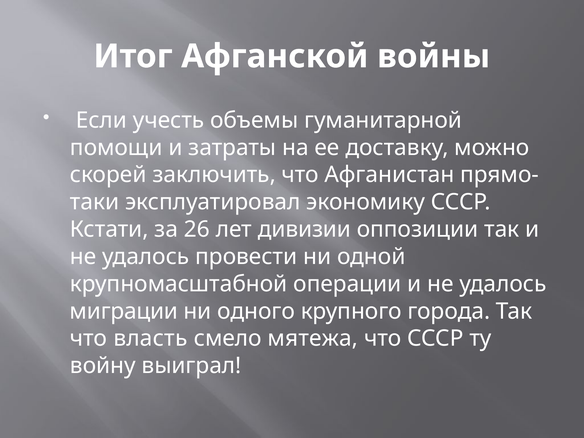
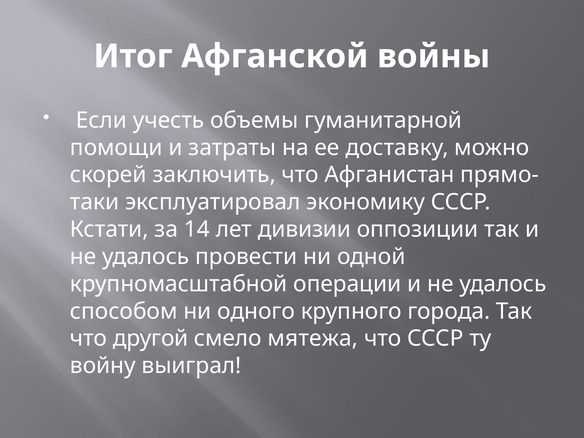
26: 26 -> 14 (197, 229)
миграции: миграции -> способом (124, 311)
власть: власть -> другой (151, 338)
